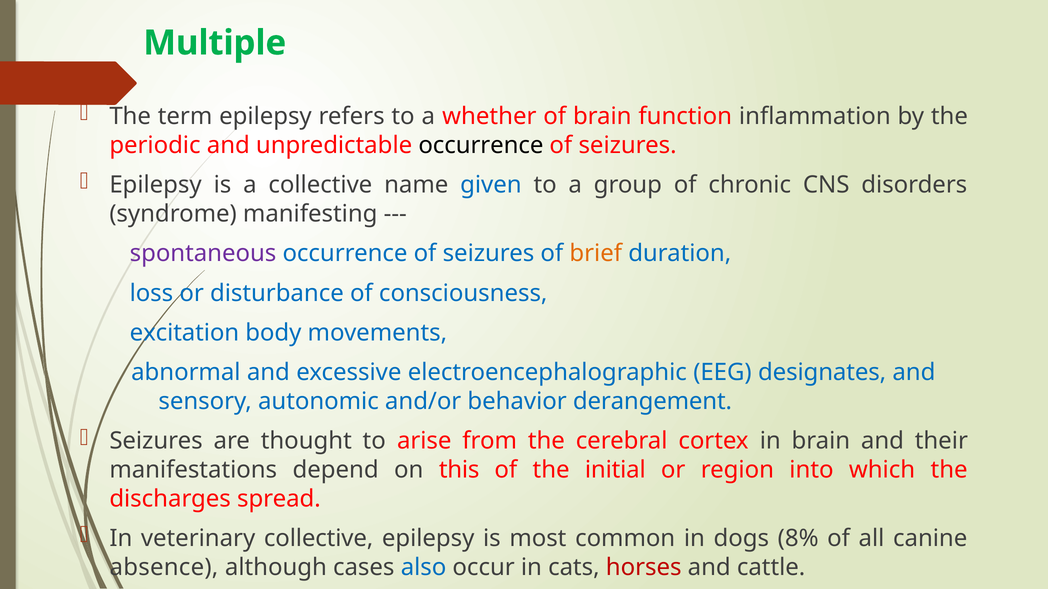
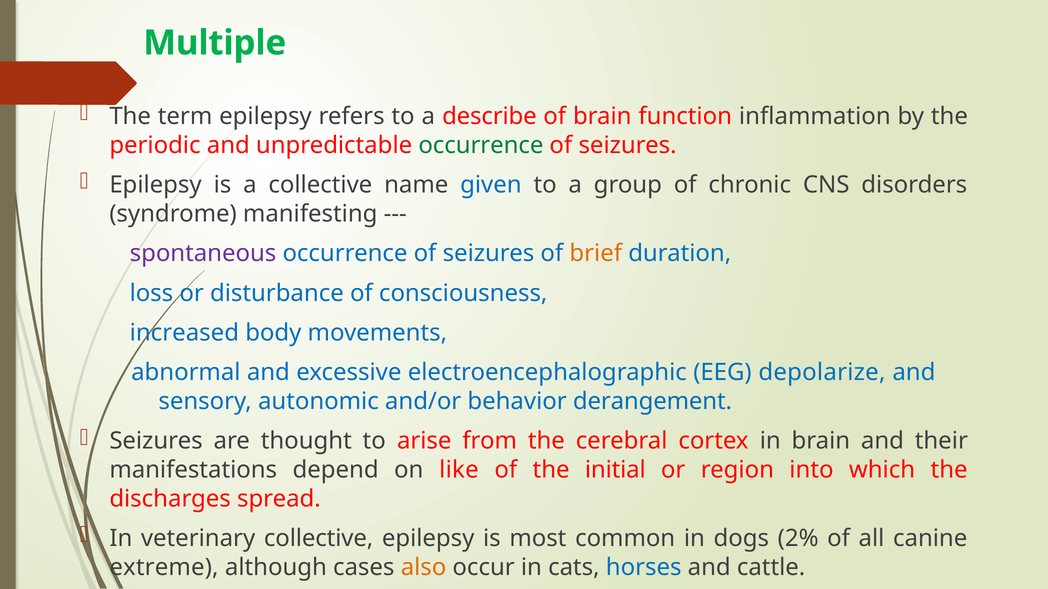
whether: whether -> describe (489, 117)
occurrence colour: black -> green (481, 145)
excitation: excitation -> increased (184, 333)
designates: designates -> depolarize (822, 373)
this: this -> like (459, 470)
8%: 8% -> 2% (798, 539)
absence: absence -> extreme (164, 568)
also colour: blue -> orange (424, 568)
horses colour: red -> blue (644, 568)
